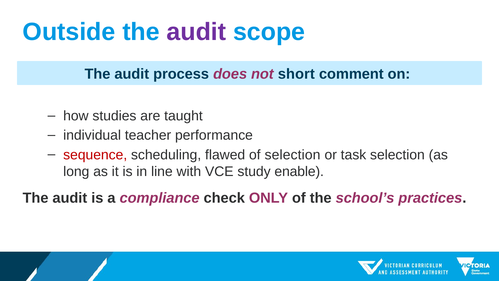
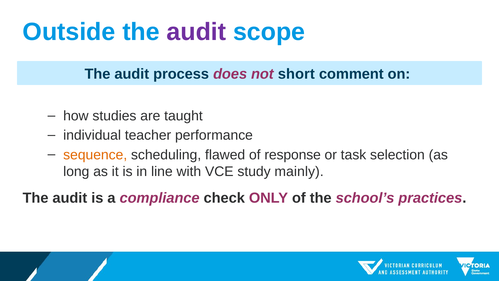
sequence colour: red -> orange (95, 155)
of selection: selection -> response (293, 155)
enable: enable -> mainly (299, 171)
